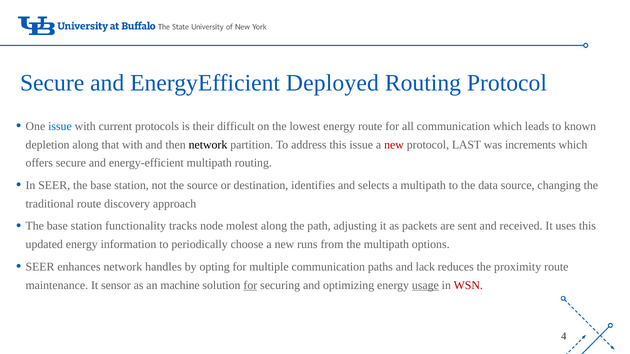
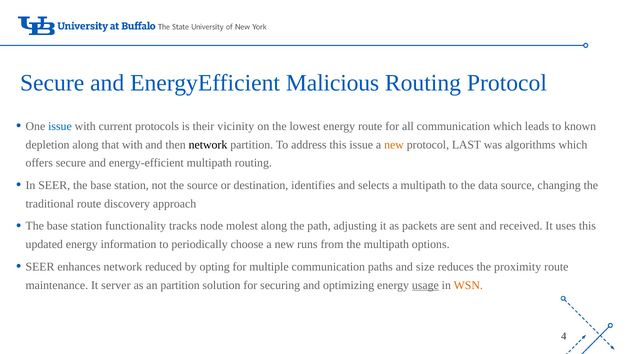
Deployed: Deployed -> Malicious (333, 83)
difficult: difficult -> vicinity (236, 126)
new colour: red -> orange (394, 145)
increments: increments -> algorithms (530, 145)
handles: handles -> reduced (164, 267)
lack: lack -> size (425, 267)
sensor: sensor -> server (116, 286)
an machine: machine -> partition (180, 286)
for underline: present -> none (250, 286)
WSN colour: red -> orange (468, 286)
